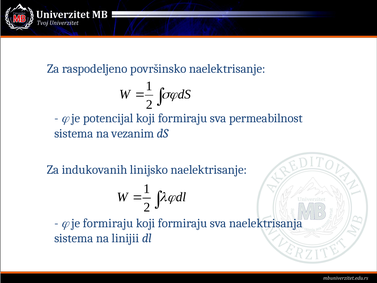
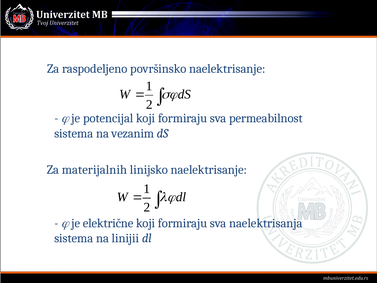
indukovanih: indukovanih -> materijalnih (94, 170)
je formiraju: formiraju -> električne (108, 223)
